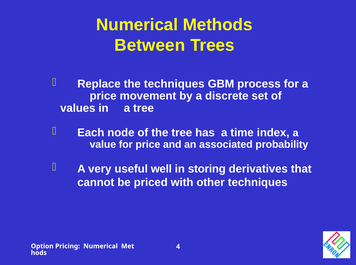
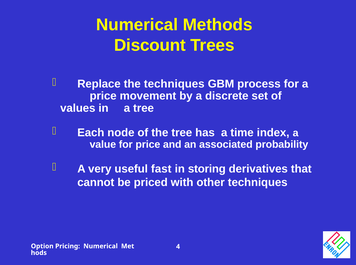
Between: Between -> Discount (150, 45)
well: well -> fast (161, 168)
